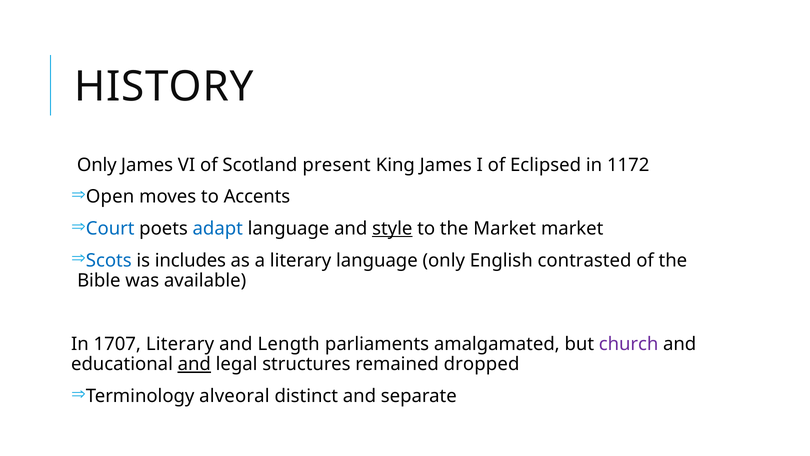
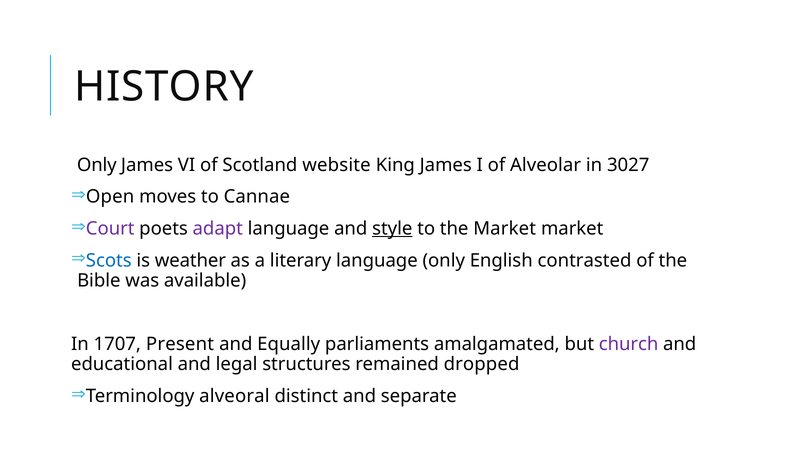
present: present -> website (337, 165)
Eclipsed: Eclipsed -> Alveolar (546, 165)
1172: 1172 -> 3027 (628, 165)
Accents: Accents -> Cannae (257, 197)
Court colour: blue -> purple (110, 228)
adapt colour: blue -> purple (218, 228)
includes: includes -> weather (190, 260)
1707 Literary: Literary -> Present (180, 344)
Length: Length -> Equally (289, 344)
and underline: present -> none (194, 364)
